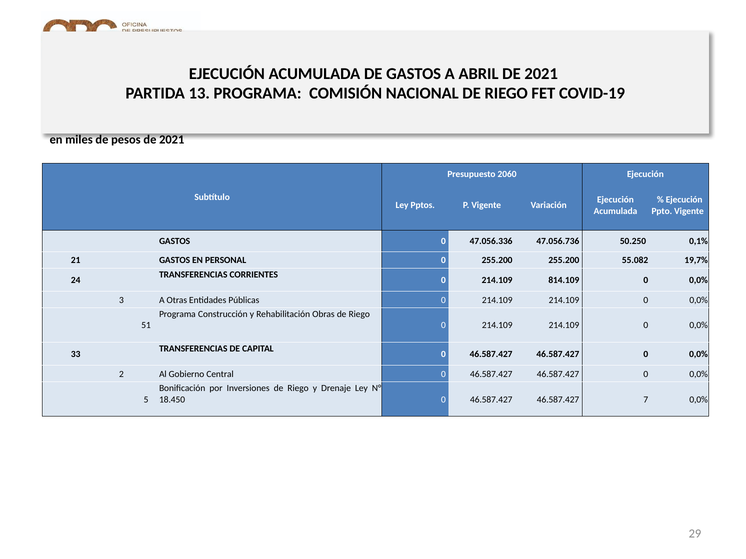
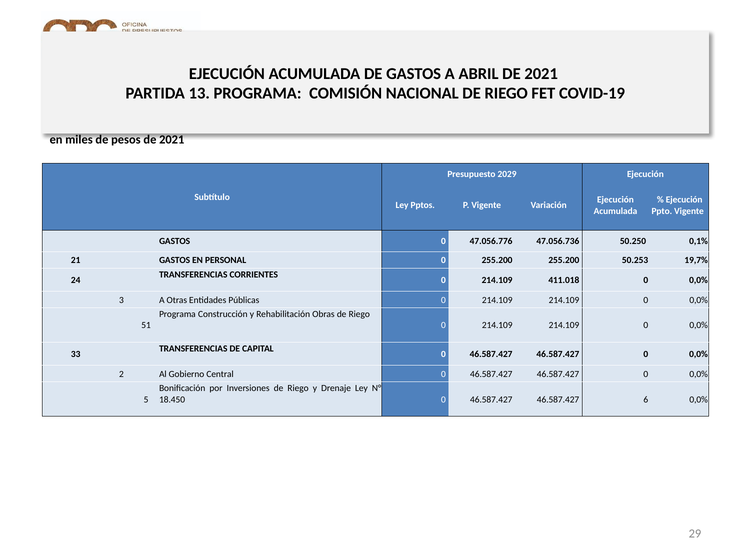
2060: 2060 -> 2029 (507, 174)
47.056.336: 47.056.336 -> 47.056.776 (491, 242)
55.082: 55.082 -> 50.253 (635, 261)
814.109: 814.109 -> 411.018 (564, 280)
7: 7 -> 6 (646, 400)
